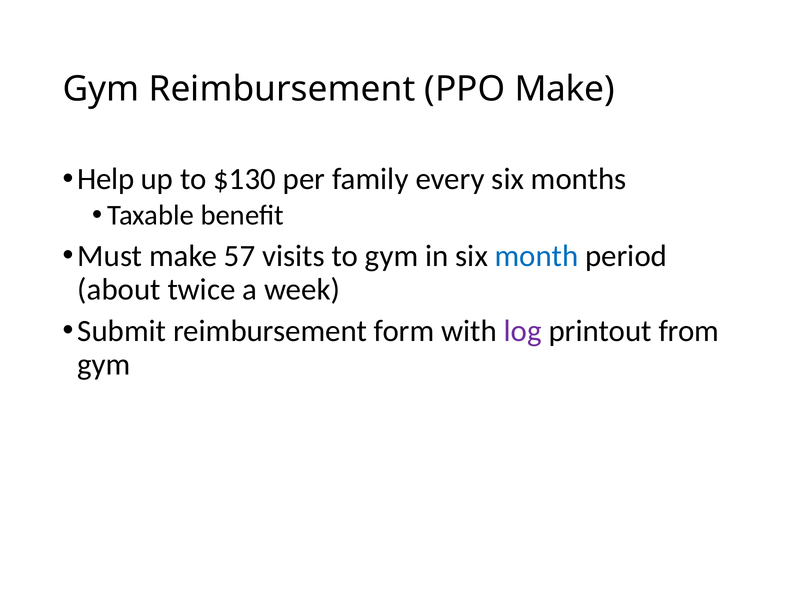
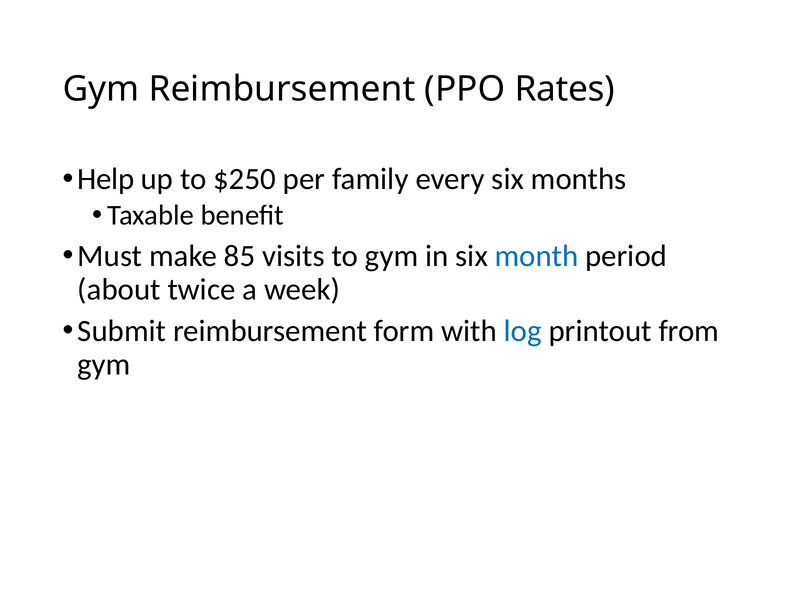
PPO Make: Make -> Rates (565, 89)
$130: $130 -> $250 (245, 179)
57: 57 -> 85 (240, 256)
log colour: purple -> blue (523, 331)
